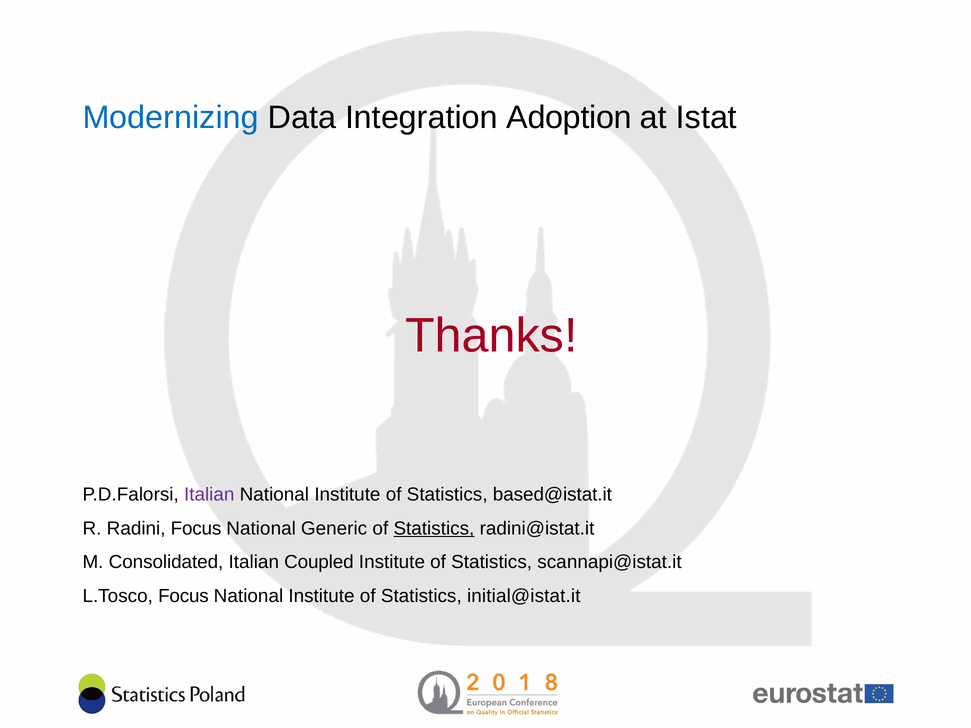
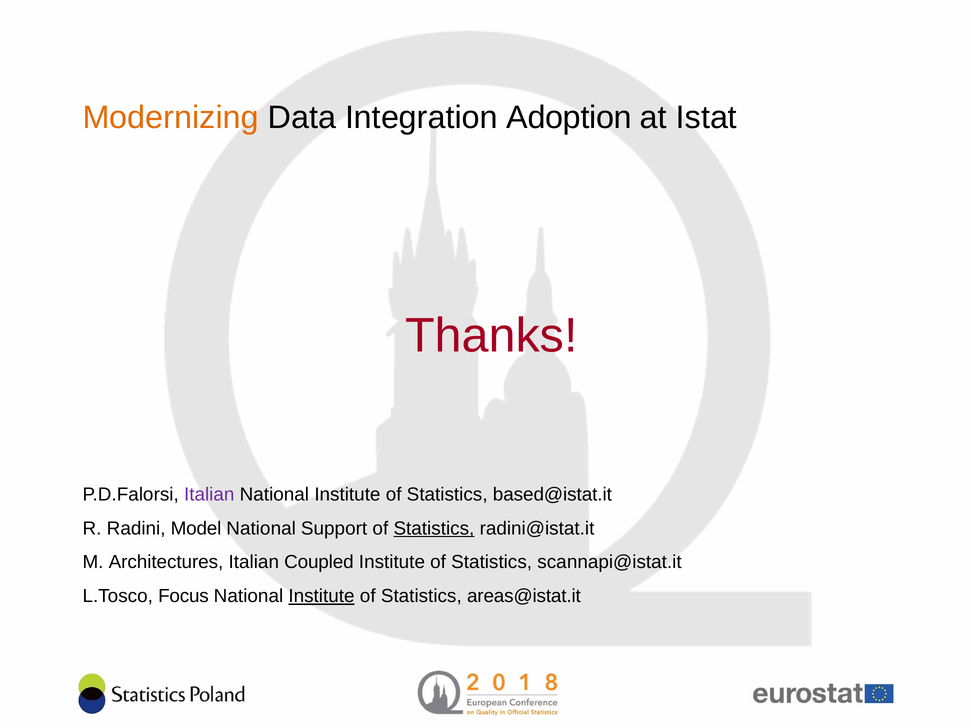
Modernizing colour: blue -> orange (171, 118)
Radini Focus: Focus -> Model (196, 528)
Generic: Generic -> Support (334, 528)
Consolidated: Consolidated -> Architectures (166, 562)
Institute underline: none -> present (321, 596)
initial@istat.it: initial@istat.it -> areas@istat.it (524, 596)
